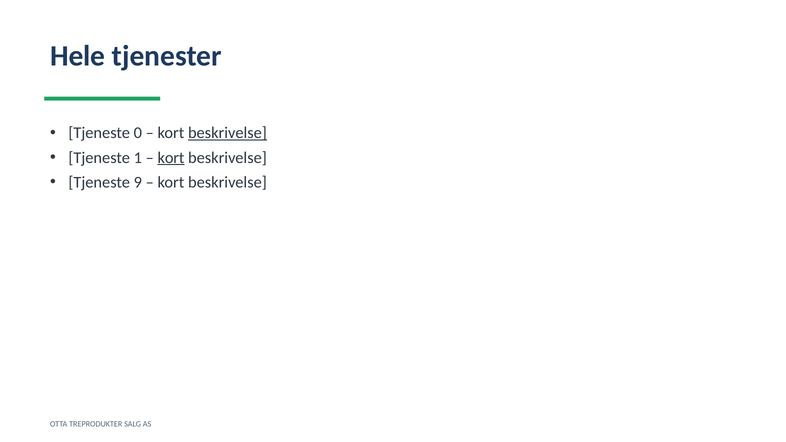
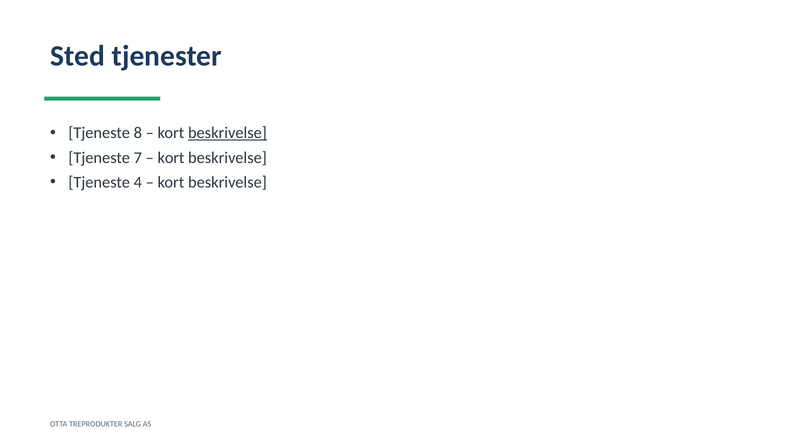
Hele: Hele -> Sted (78, 56)
0: 0 -> 8 (138, 133)
1: 1 -> 7 (138, 158)
kort underline: present -> none (171, 158)
9: 9 -> 4 (138, 182)
